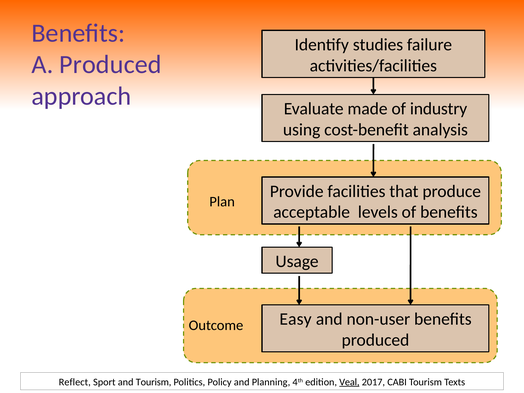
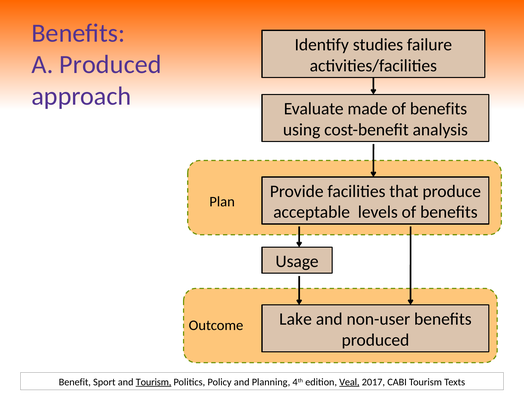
industry: industry -> benefits (439, 109)
Easy: Easy -> Lake (296, 319)
Reflect: Reflect -> Benefit (75, 382)
Tourism underline: none -> present (154, 382)
